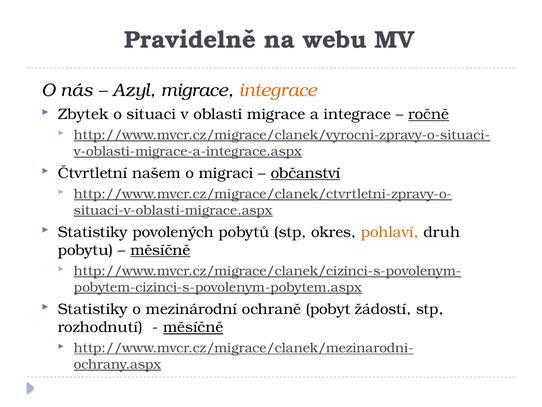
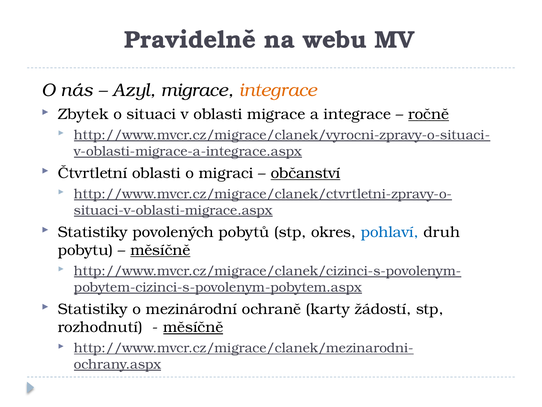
Čtvrtletní našem: našem -> oblasti (157, 173)
pohlaví colour: orange -> blue (390, 232)
pobyt: pobyt -> karty (328, 309)
